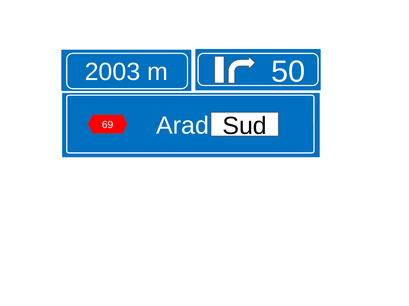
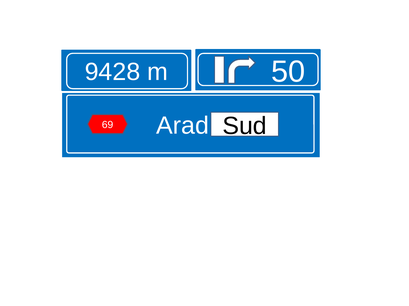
2003: 2003 -> 9428 (113, 72)
